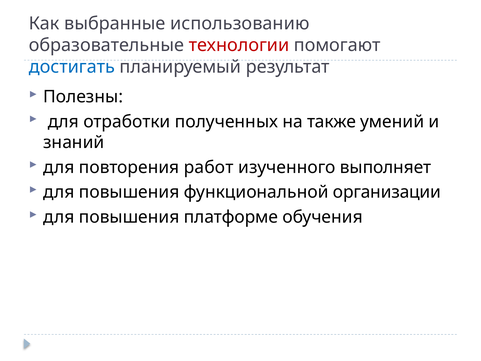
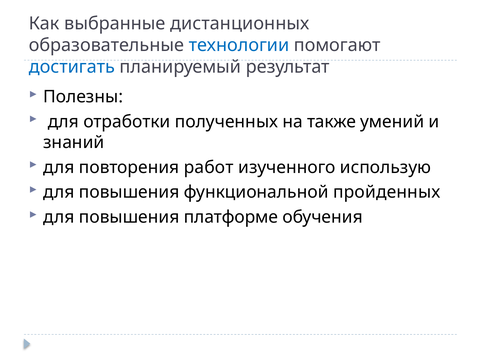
использованию: использованию -> дистанционных (240, 24)
технологии colour: red -> blue (239, 45)
выполняет: выполняет -> использую (386, 167)
организации: организации -> пройденных (387, 192)
